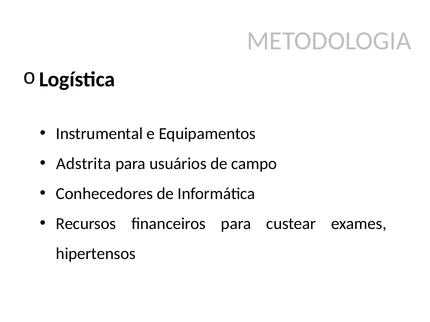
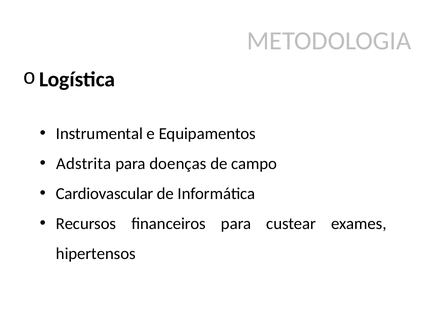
usuários: usuários -> doenças (178, 164)
Conhecedores: Conhecedores -> Cardiovascular (105, 194)
